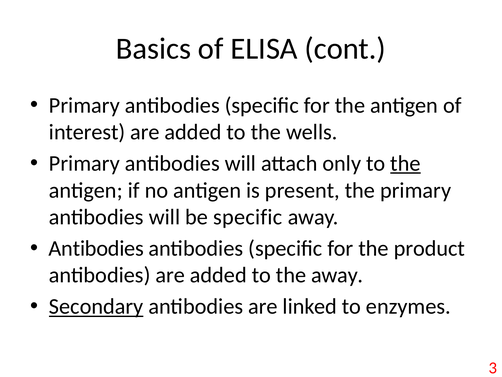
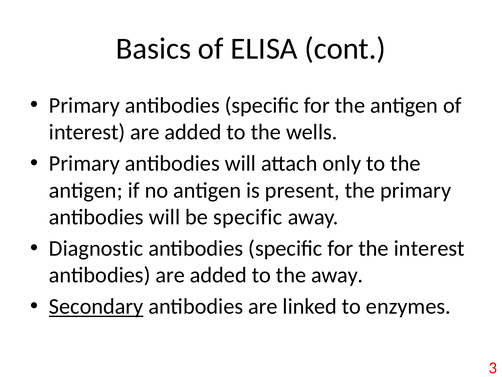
the underline: present -> none (405, 163)
Antibodies: Antibodies -> Diagnostic (96, 248)
the product: product -> interest (429, 248)
